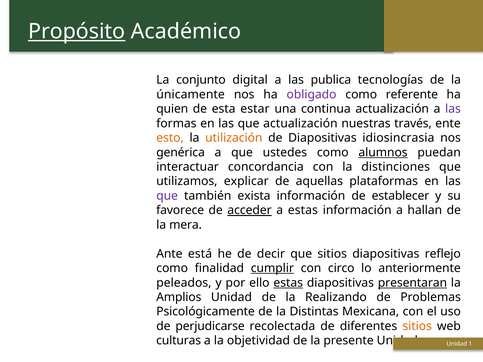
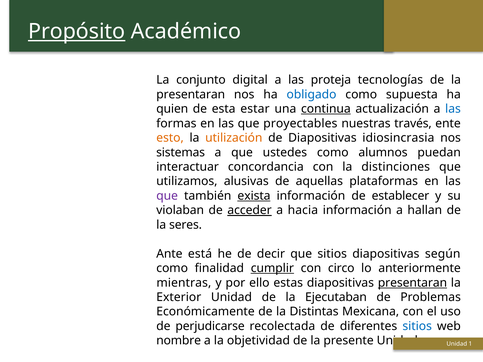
publica: publica -> proteja (331, 80)
únicamente: únicamente -> presentaran (191, 95)
obligado colour: purple -> blue (311, 95)
referente: referente -> supuesta (412, 95)
continua underline: none -> present (326, 109)
las colour: purple -> blue (453, 109)
que actualización: actualización -> proyectables (300, 123)
genérica: genérica -> sistemas (181, 152)
alumnos underline: present -> none (383, 152)
explicar: explicar -> alusivas (246, 181)
exista underline: none -> present (254, 196)
favorece: favorece -> violaban (180, 210)
a estas: estas -> hacia (303, 210)
mera: mera -> seres (186, 225)
reflejo: reflejo -> según (443, 254)
peleados: peleados -> mientras (184, 283)
estas underline: present -> none (288, 283)
Amplios: Amplios -> Exterior (179, 297)
Realizando: Realizando -> Ejecutaban (336, 297)
Psicológicamente: Psicológicamente -> Económicamente (205, 312)
sitios colour: orange -> blue (417, 326)
culturas: culturas -> nombre (179, 341)
